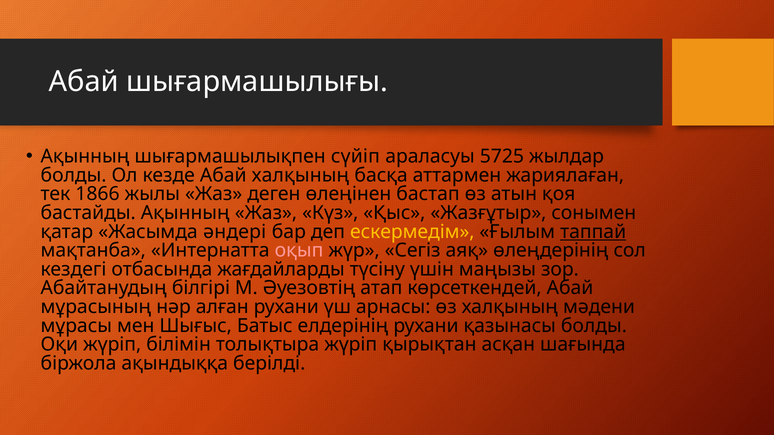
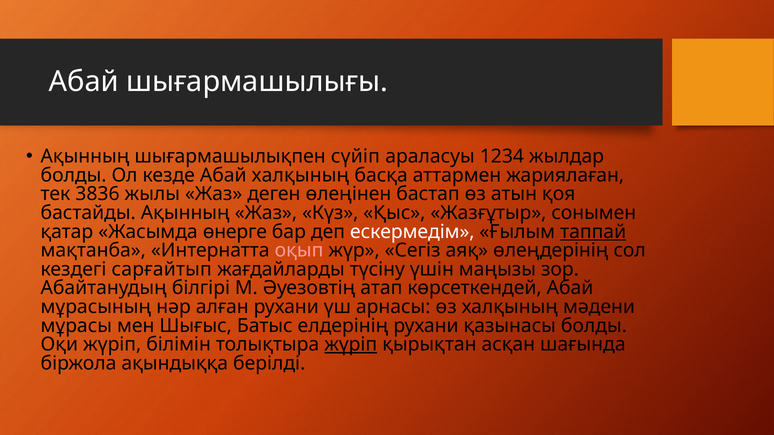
5725: 5725 -> 1234 (502, 157)
1866: 1866 -> 3836 (97, 194)
әндері: әндері -> өнерге (235, 232)
ескермедім colour: yellow -> white (412, 232)
отбасында: отбасында -> сарғайтып (162, 269)
жүріп underline: none -> present (351, 345)
